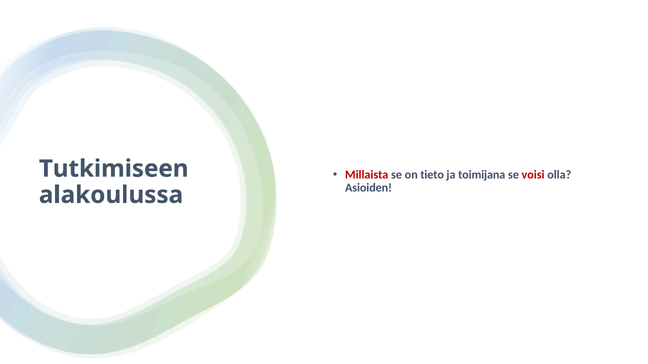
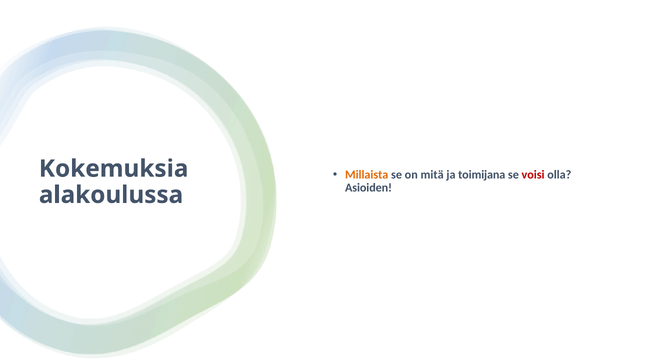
Tutkimiseen: Tutkimiseen -> Kokemuksia (114, 169)
Millaista colour: red -> orange (367, 175)
tieto: tieto -> mitä (432, 175)
